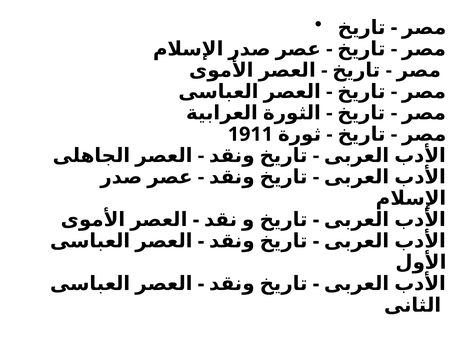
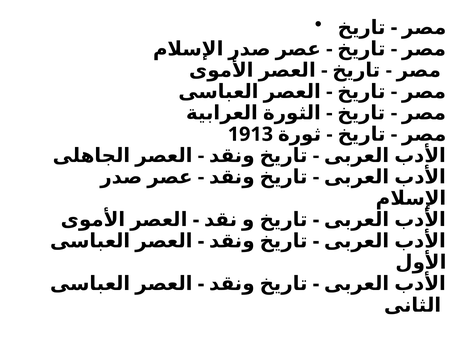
1911: 1911 -> 1913 (250, 134)
